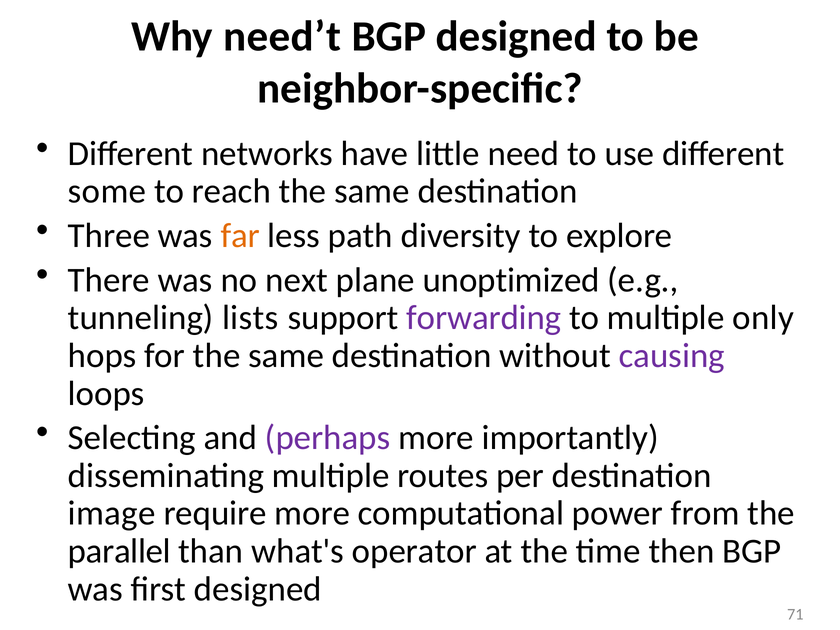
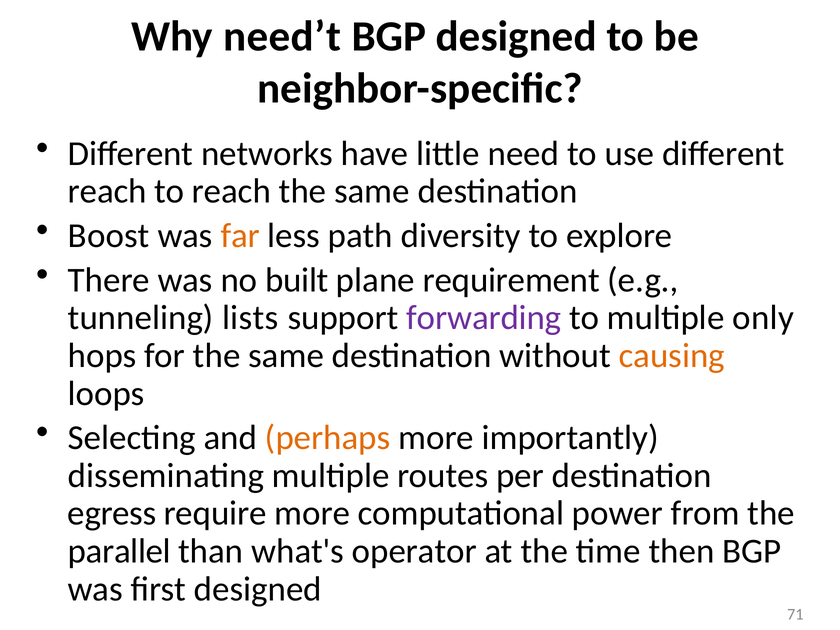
some: some -> reach (107, 191)
Three: Three -> Boost (109, 236)
next: next -> built (297, 280)
unoptimized: unoptimized -> requirement (511, 280)
causing colour: purple -> orange (672, 356)
perhaps colour: purple -> orange (328, 438)
image: image -> egress (112, 513)
